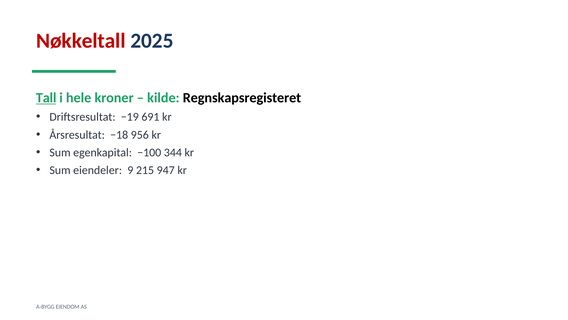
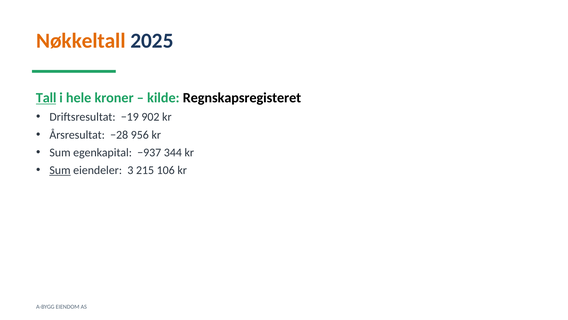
Nøkkeltall colour: red -> orange (81, 41)
691: 691 -> 902 (150, 117)
−18: −18 -> −28 (119, 135)
−100: −100 -> −937 (149, 152)
Sum underline: none -> present (60, 170)
9: 9 -> 3 (130, 170)
947: 947 -> 106 (166, 170)
